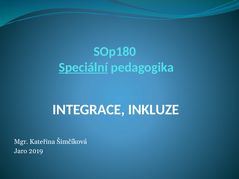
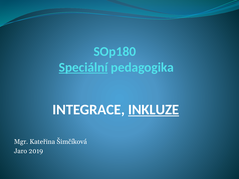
INKLUZE underline: none -> present (154, 110)
